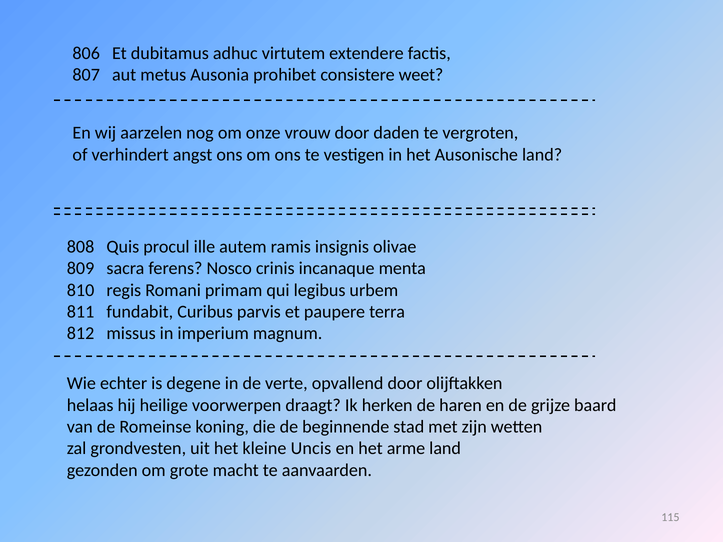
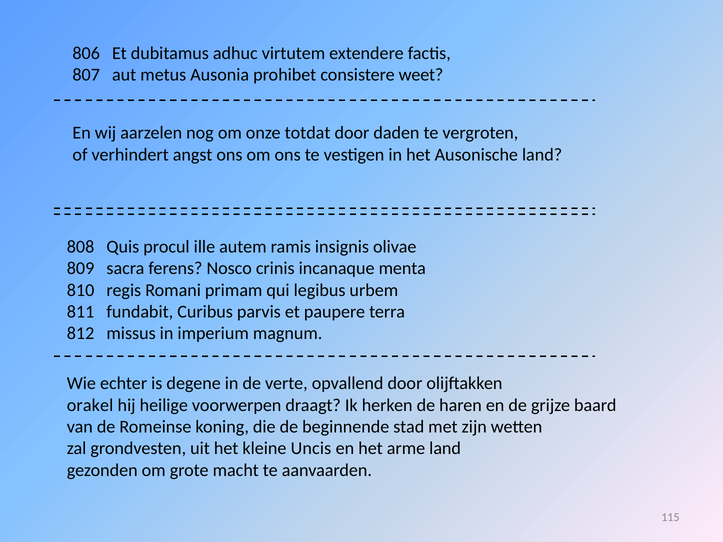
vrouw: vrouw -> totdat (308, 133)
helaas: helaas -> orakel (90, 405)
